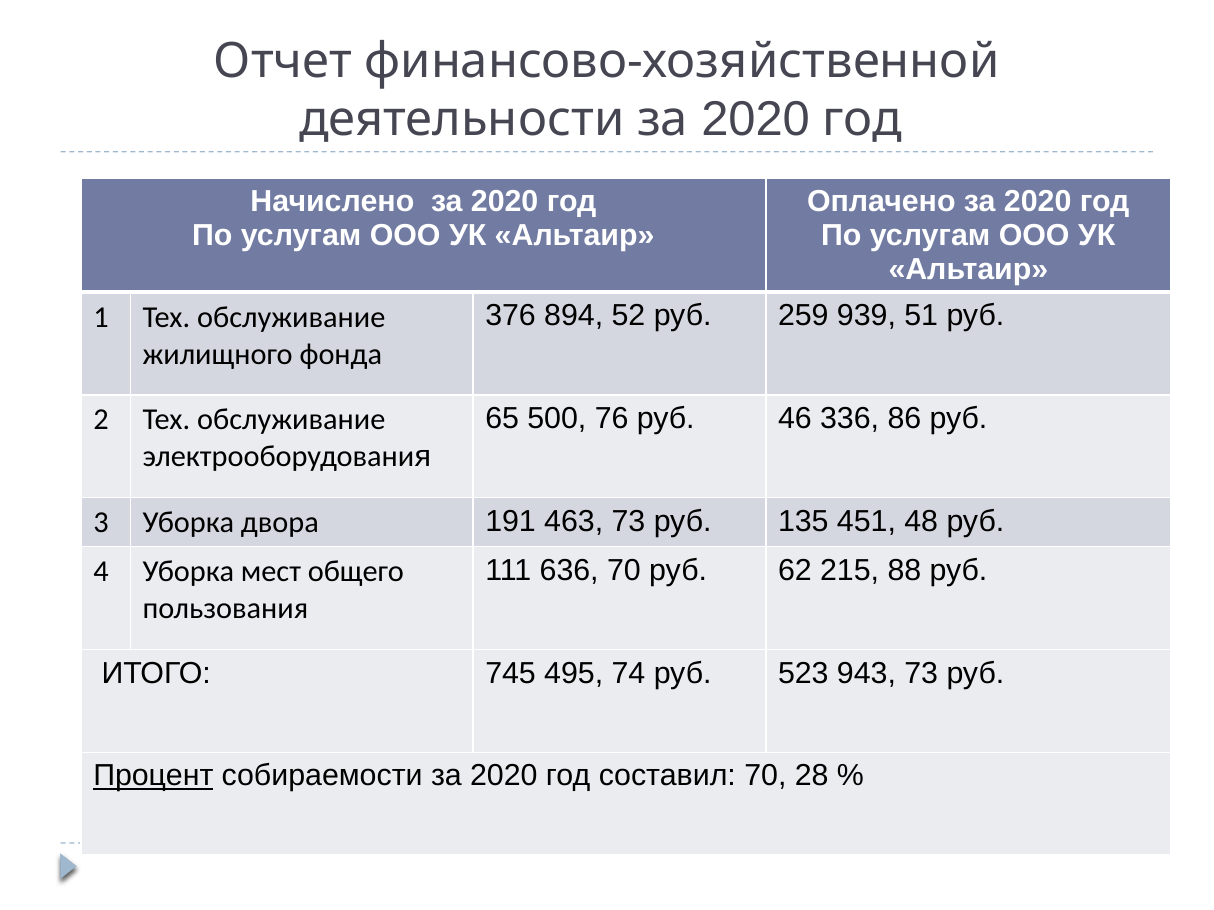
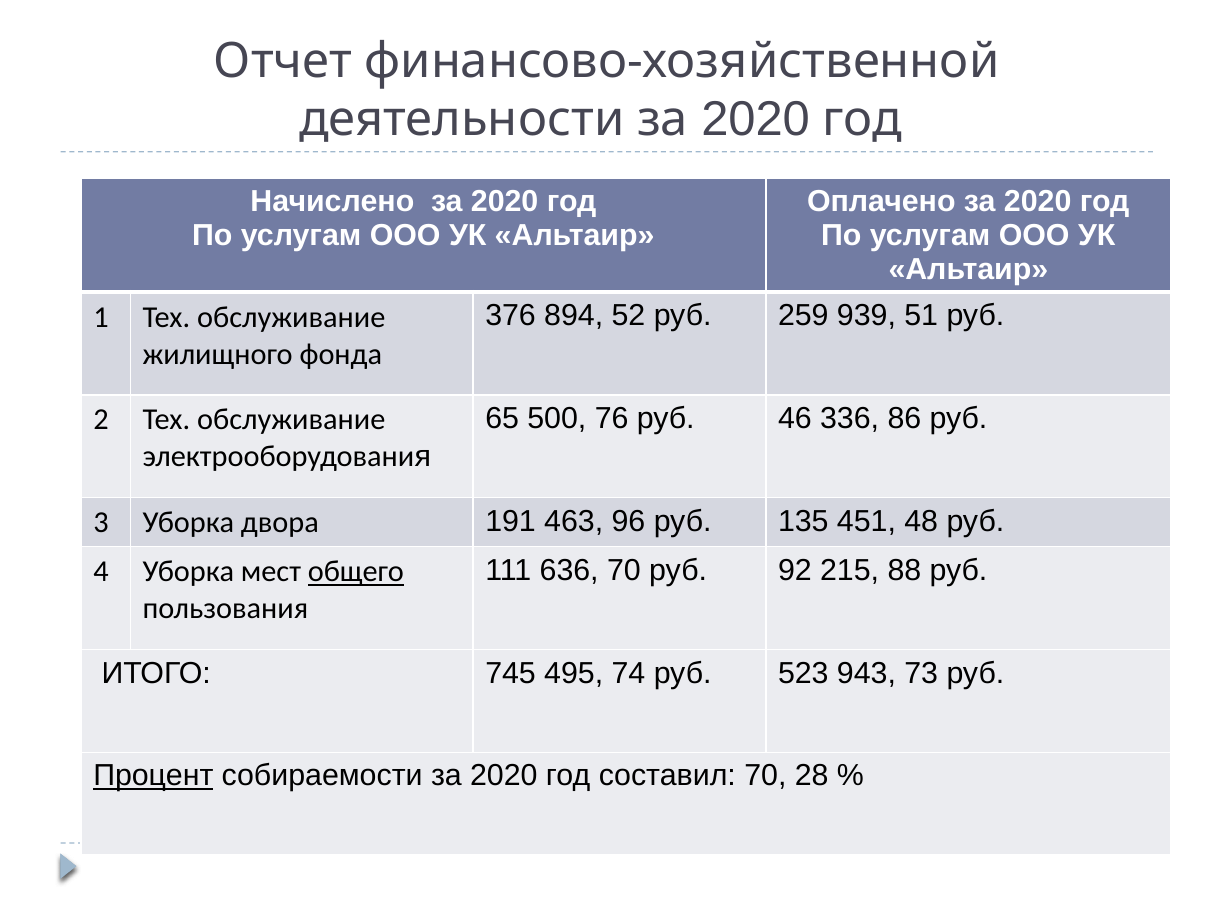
463 73: 73 -> 96 (628, 521)
62: 62 -> 92 (795, 571)
общего underline: none -> present (356, 572)
